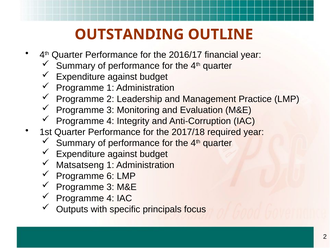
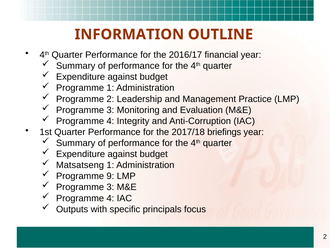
OUTSTANDING: OUTSTANDING -> INFORMATION (129, 34)
required: required -> briefings (224, 132)
6: 6 -> 9 (110, 176)
